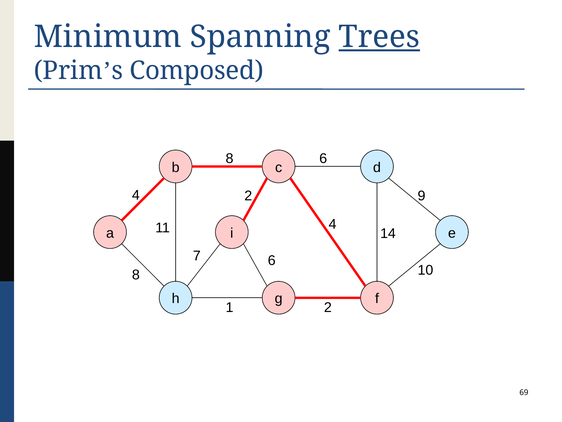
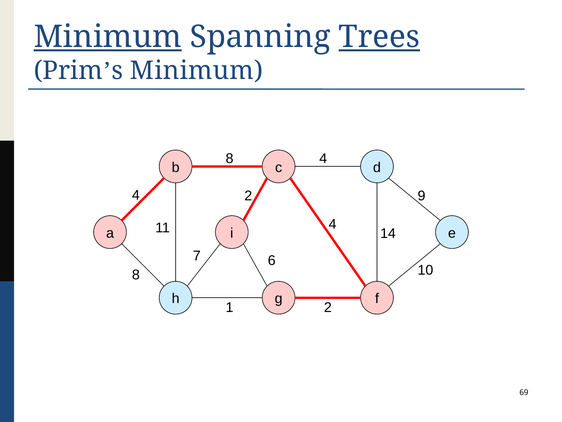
Minimum underline: none -> present (108, 37)
Composed: Composed -> Minimum (196, 71)
8 6: 6 -> 4 (323, 158)
